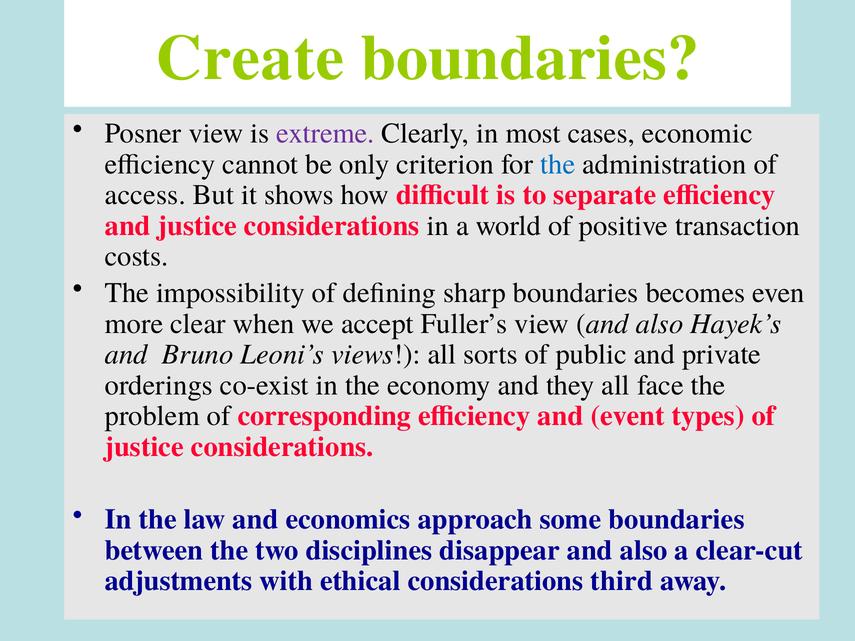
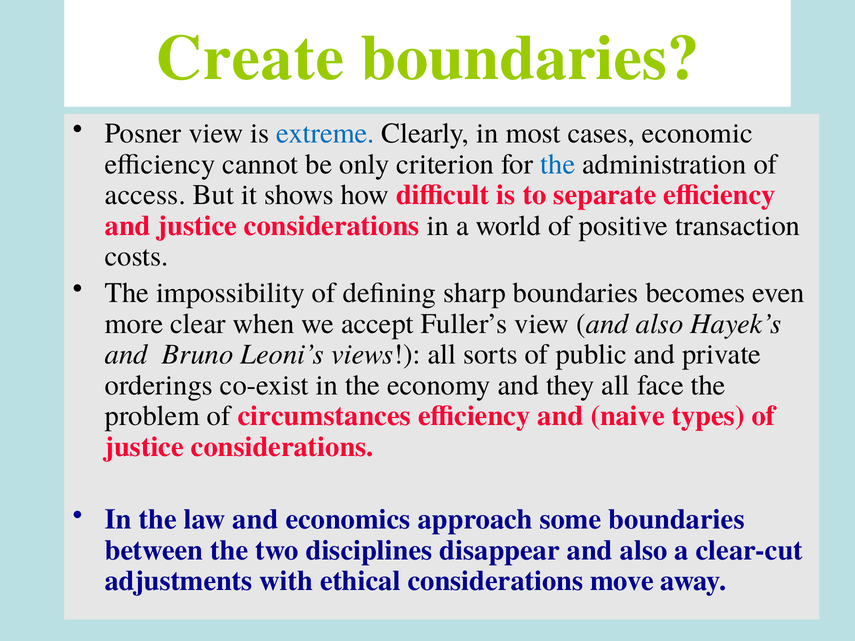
extreme colour: purple -> blue (325, 134)
corresponding: corresponding -> circumstances (324, 416)
event: event -> naive (628, 416)
third: third -> move (622, 581)
